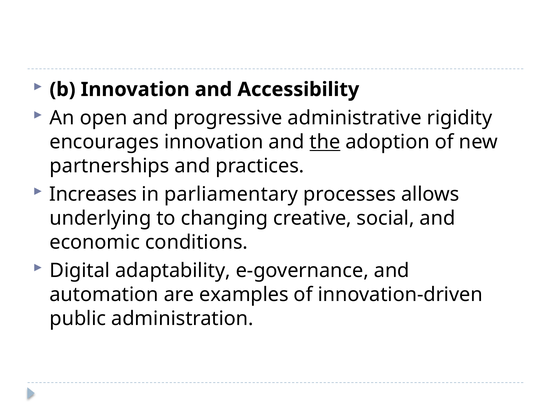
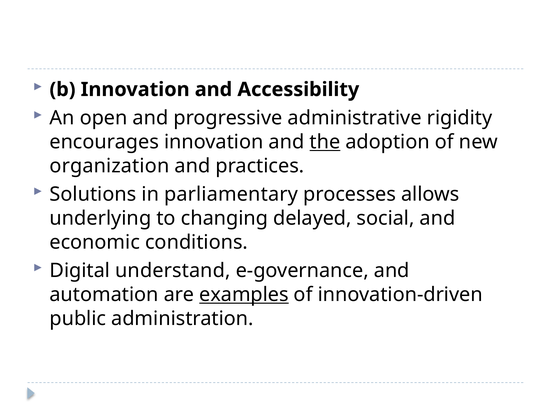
partnerships: partnerships -> organization (109, 166)
Increases: Increases -> Solutions (93, 194)
creative: creative -> delayed (312, 218)
adaptability: adaptability -> understand (173, 271)
examples underline: none -> present (244, 295)
